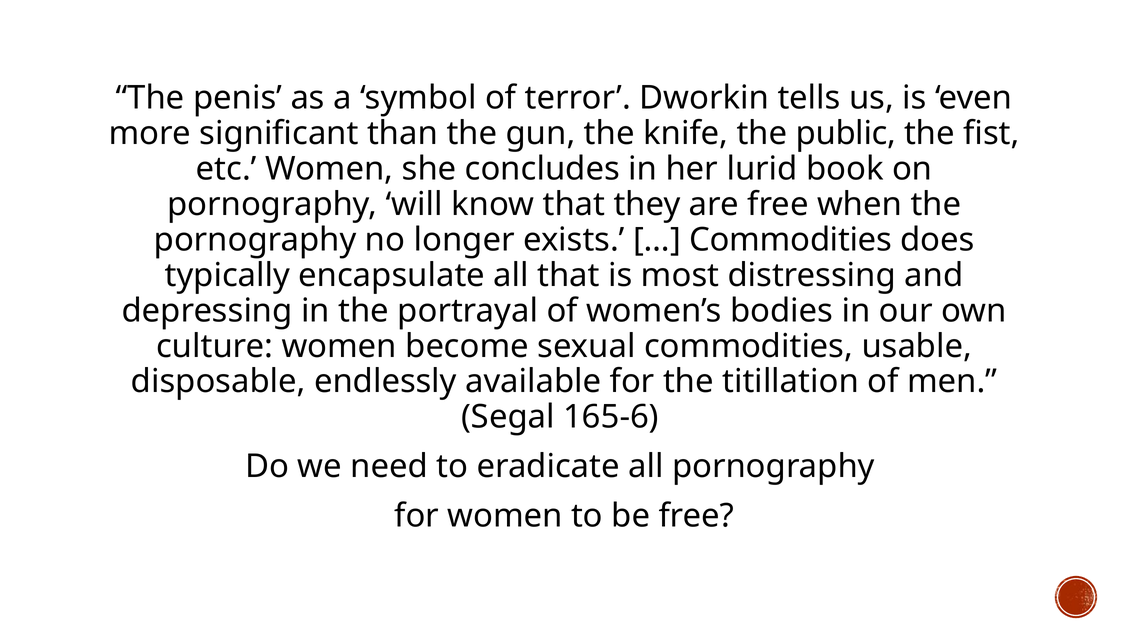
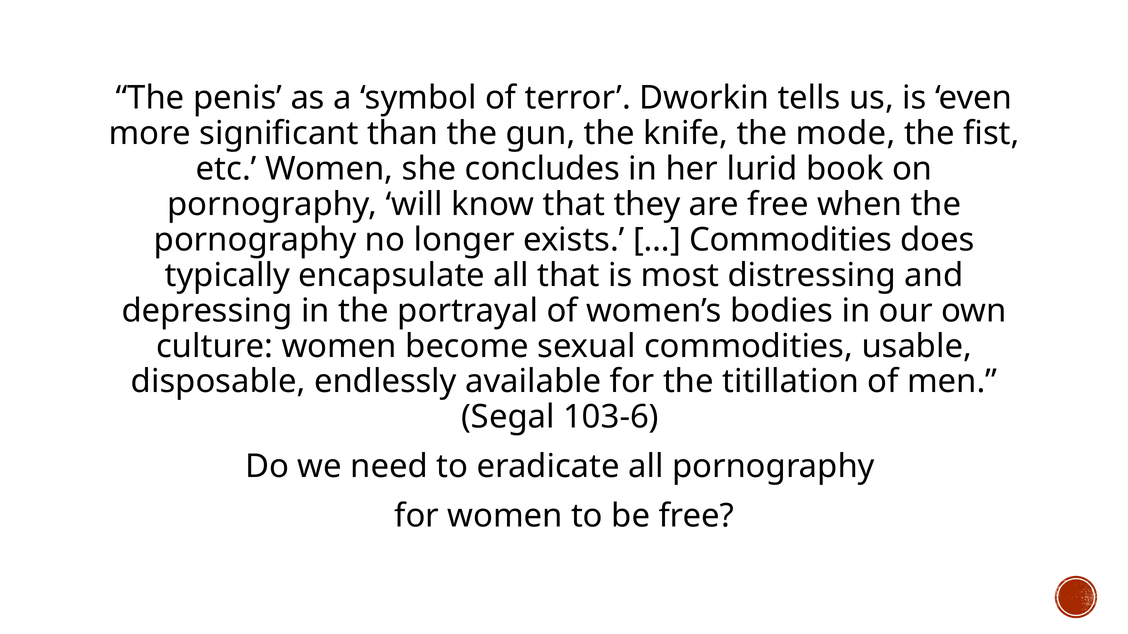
public: public -> mode (846, 134)
165-6: 165-6 -> 103-6 (611, 417)
